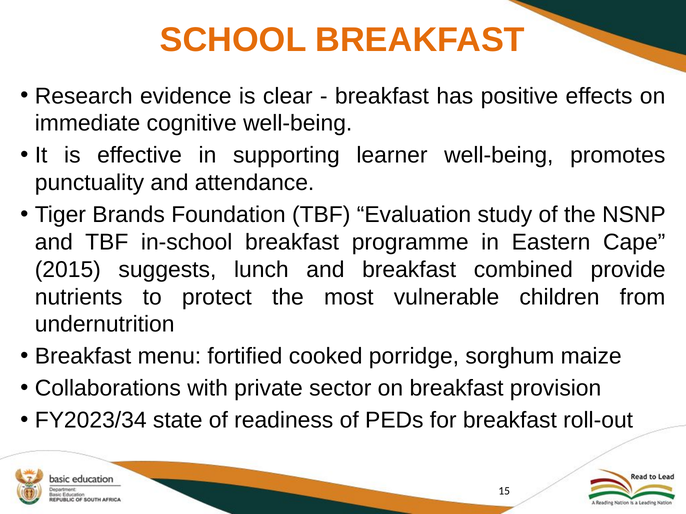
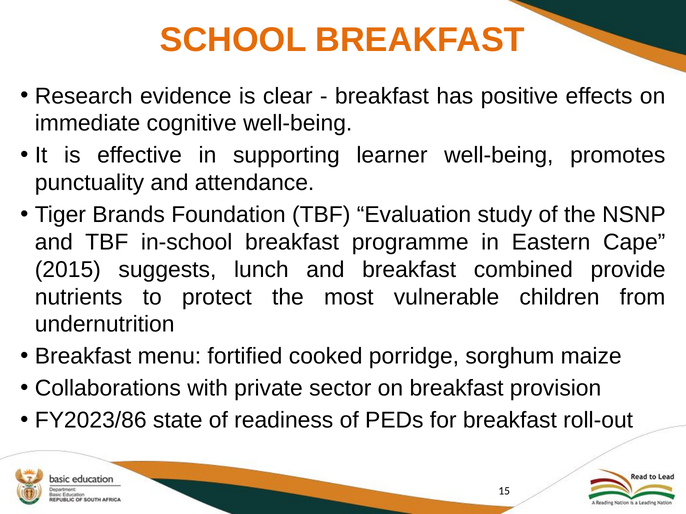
FY2023/34: FY2023/34 -> FY2023/86 (91, 421)
